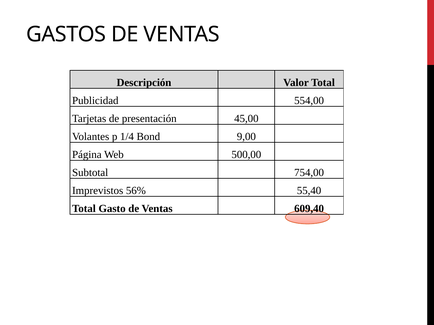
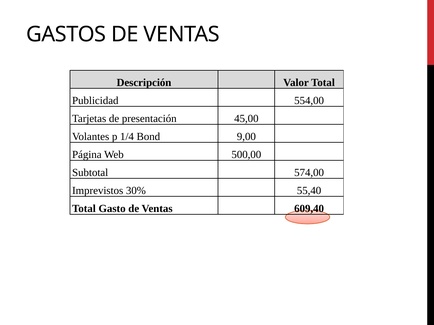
754,00: 754,00 -> 574,00 (309, 173)
56%: 56% -> 30% (136, 191)
